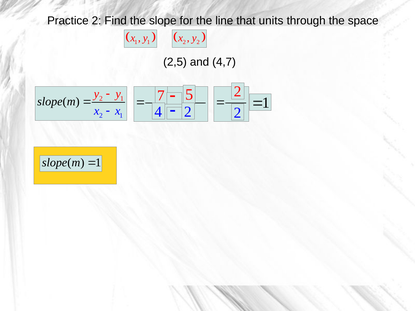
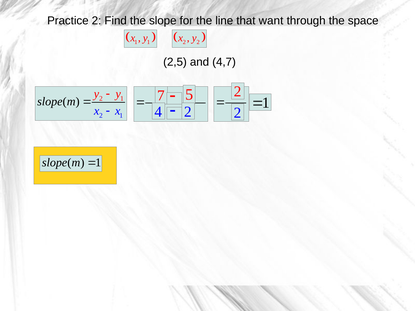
units: units -> want (271, 21)
